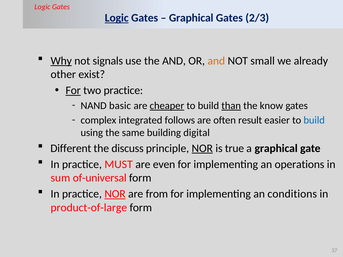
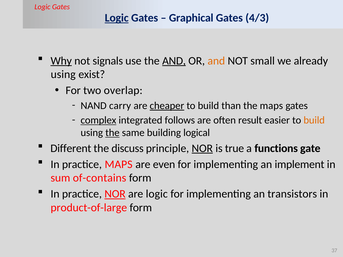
2/3: 2/3 -> 4/3 (257, 18)
AND underline: none -> present (174, 61)
other: other -> using (63, 75)
For underline: present -> none (73, 91)
two practice: practice -> overlap (123, 91)
basic: basic -> carry (120, 106)
than underline: present -> none (231, 106)
the know: know -> maps (271, 106)
complex underline: none -> present (98, 120)
build colour: blue -> orange (314, 120)
the underline: none -> present (112, 133)
digital: digital -> logical (197, 133)
a graphical: graphical -> functions (276, 148)
practice MUST: MUST -> MAPS (119, 164)
operations: operations -> implement (300, 164)
of-universal: of-universal -> of-contains (100, 178)
are from: from -> logic (157, 194)
conditions: conditions -> transistors (292, 194)
